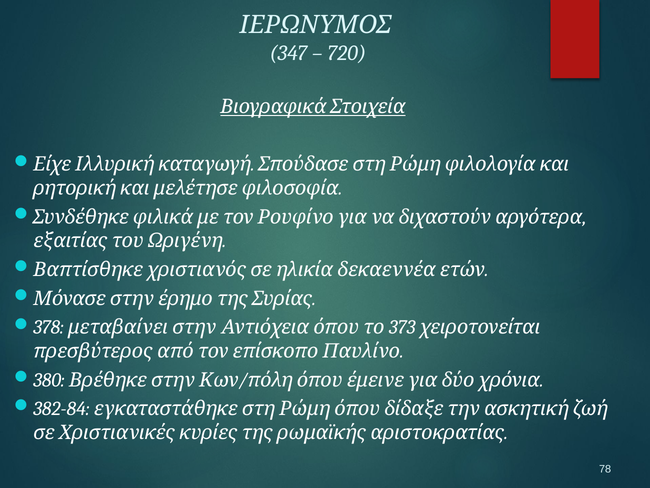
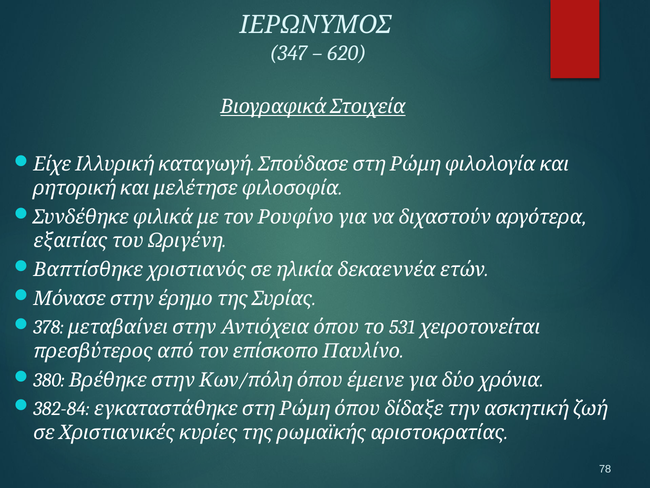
720: 720 -> 620 (347, 53)
373: 373 -> 531 (402, 327)
